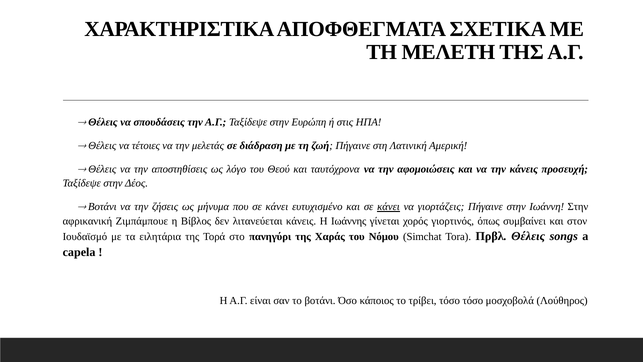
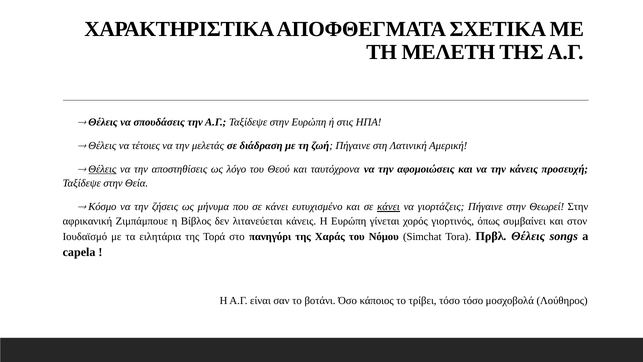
Θέλεις underline: none -> present (102, 169)
Δέος: Δέος -> Θεία (137, 183)
Βοτάνι: Βοτάνι -> Κόσμο (102, 207)
Ιωάννη: Ιωάννη -> Θεωρεί (547, 207)
Η Ιωάννης: Ιωάννης -> Ευρώπη (349, 221)
